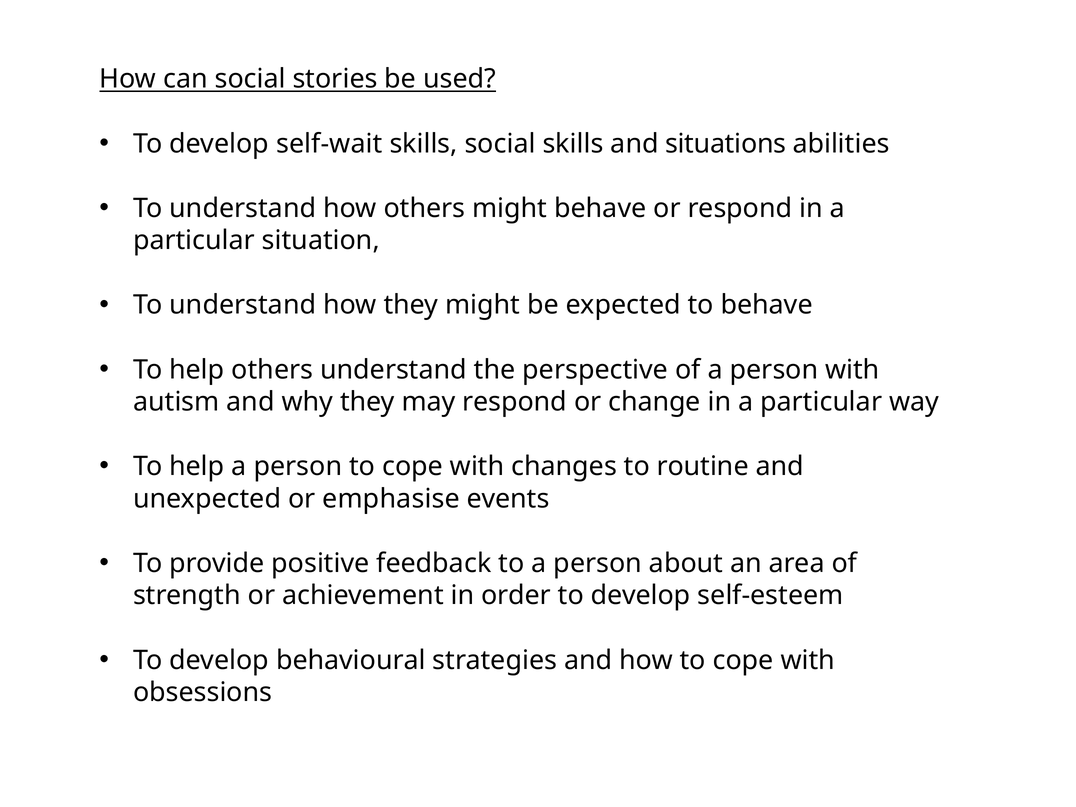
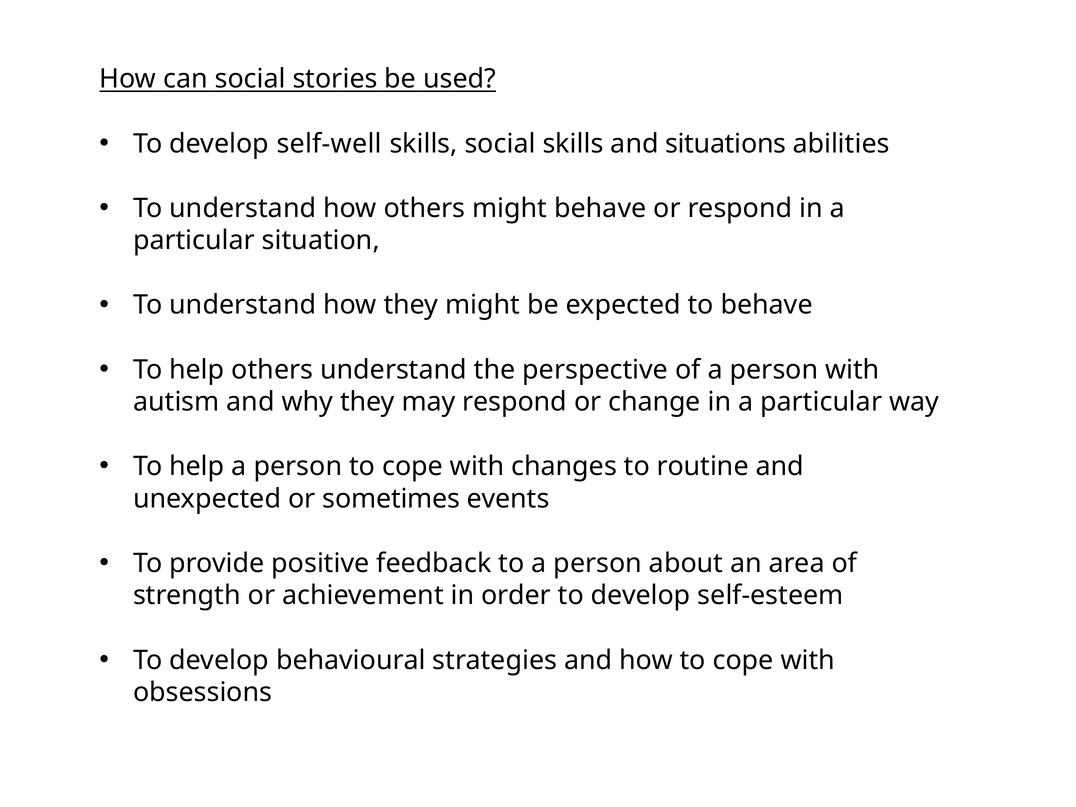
self-wait: self-wait -> self-well (329, 144)
emphasise: emphasise -> sometimes (391, 499)
